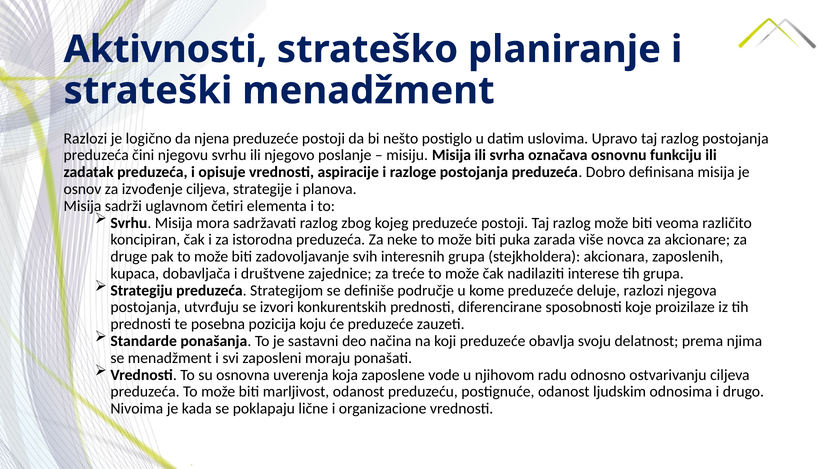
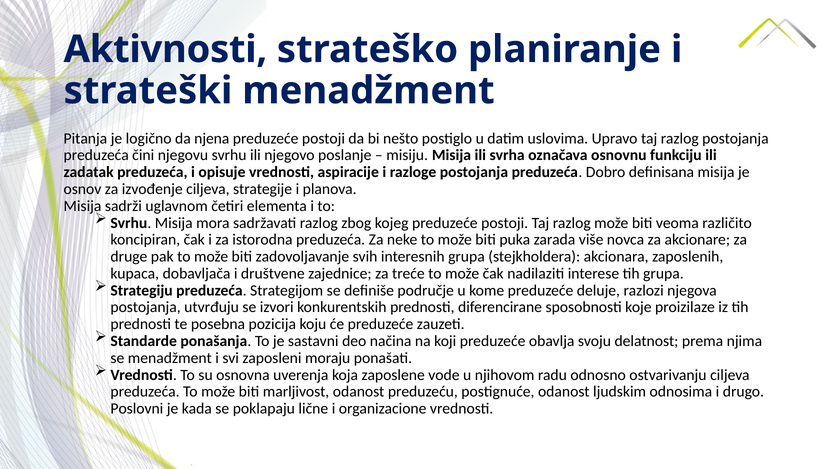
Razlozi: Razlozi -> Pitanja (85, 138)
Nivoima: Nivoima -> Poslovni (137, 409)
